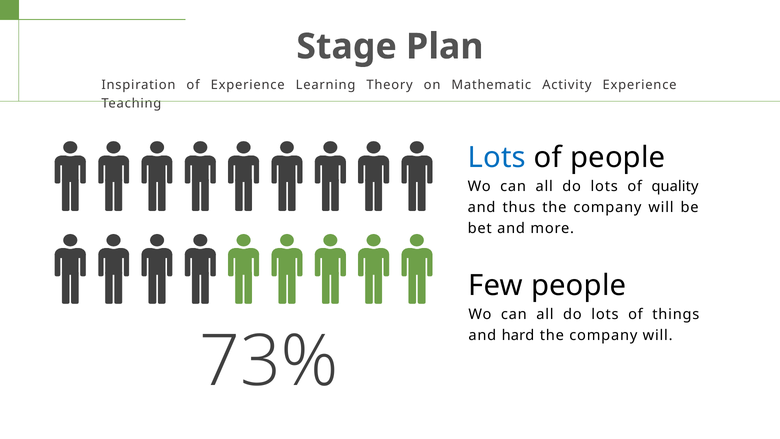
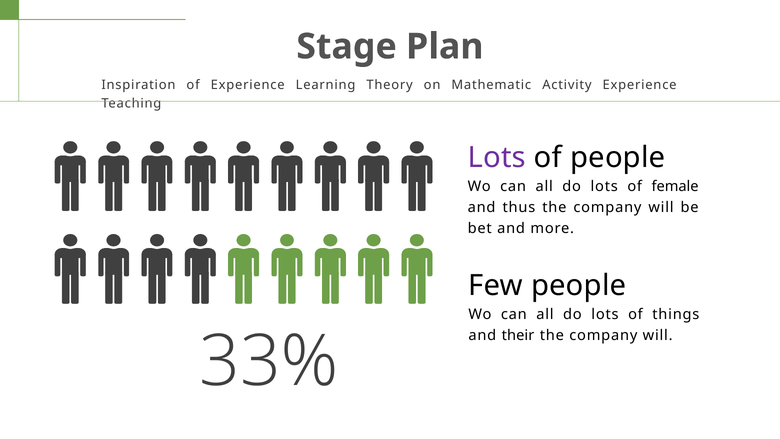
Lots colour: blue -> purple (497, 157)
quality: quality -> female (675, 186)
hard: hard -> their (518, 335)
73%: 73% -> 33% (269, 362)
